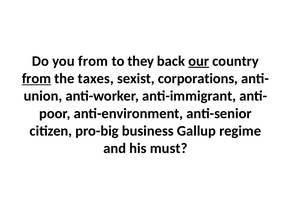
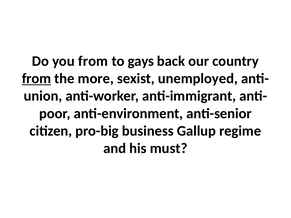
they: they -> gays (141, 61)
our underline: present -> none (199, 61)
taxes: taxes -> more (96, 79)
corporations: corporations -> unemployed (198, 79)
